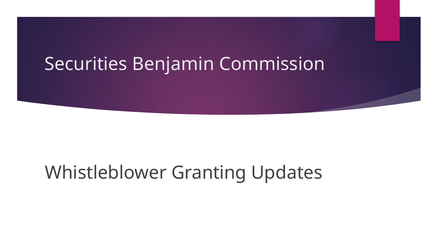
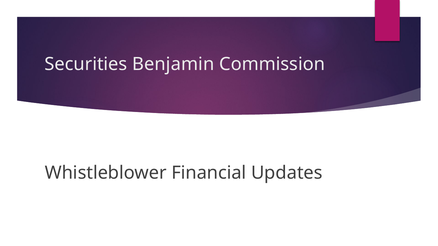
Granting: Granting -> Financial (209, 173)
